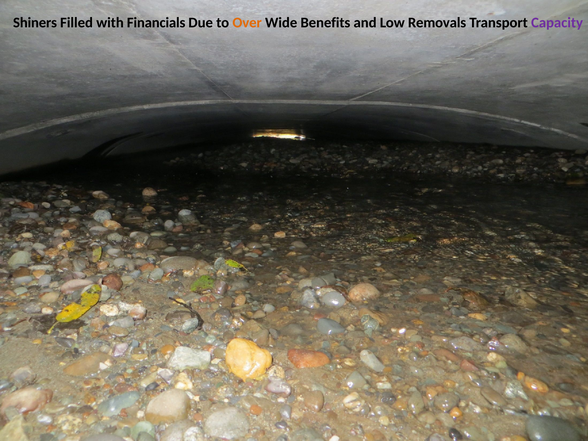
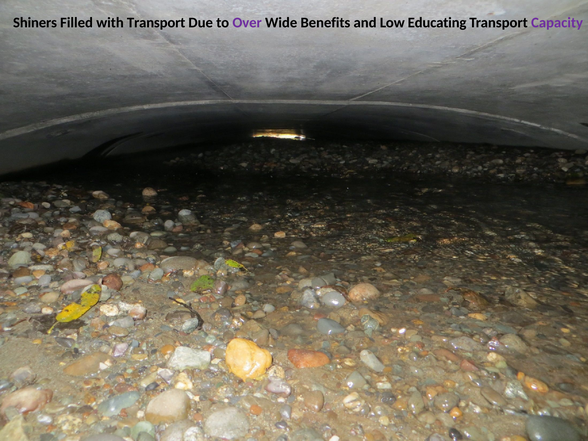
with Financials: Financials -> Transport (156, 23)
Over colour: orange -> purple (247, 23)
Removals: Removals -> Educating (437, 23)
